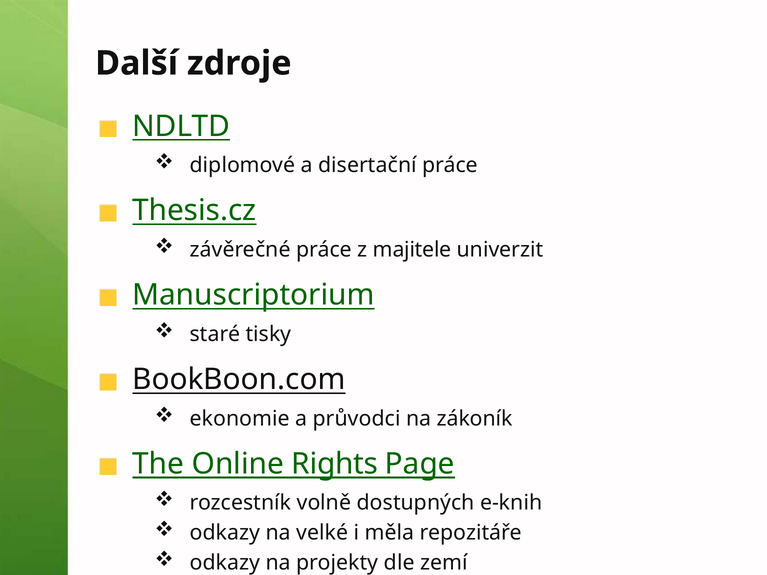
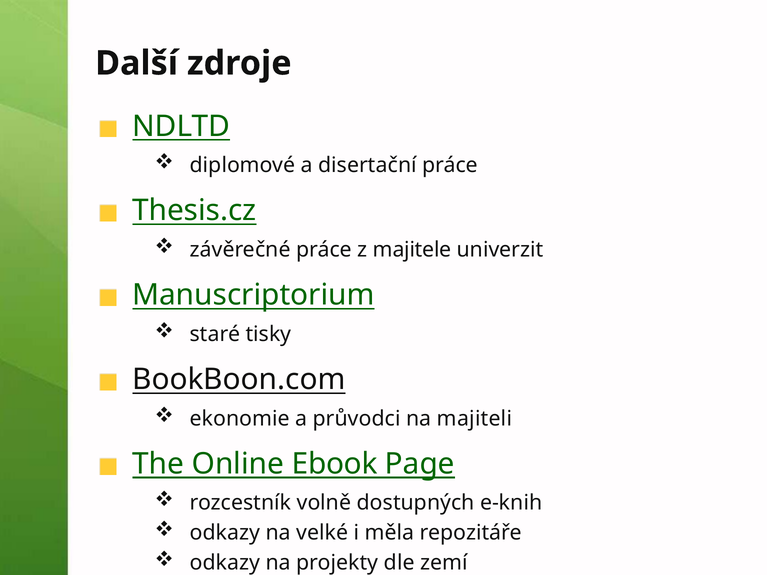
zákoník: zákoník -> majiteli (475, 419)
Rights: Rights -> Ebook (335, 464)
